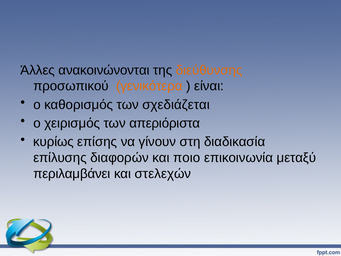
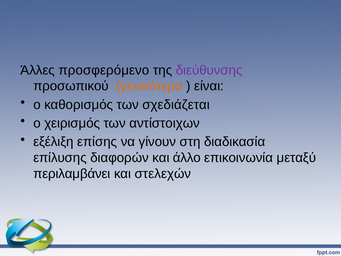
ανακοινώνονται: ανακοινώνονται -> προσφερόμενο (104, 70)
διεύθυνσης colour: orange -> purple (209, 70)
απεριόριστα: απεριόριστα -> αντίστοιχων (165, 123)
κυρίως: κυρίως -> εξέλιξη (53, 142)
ποιο: ποιο -> άλλο (187, 158)
